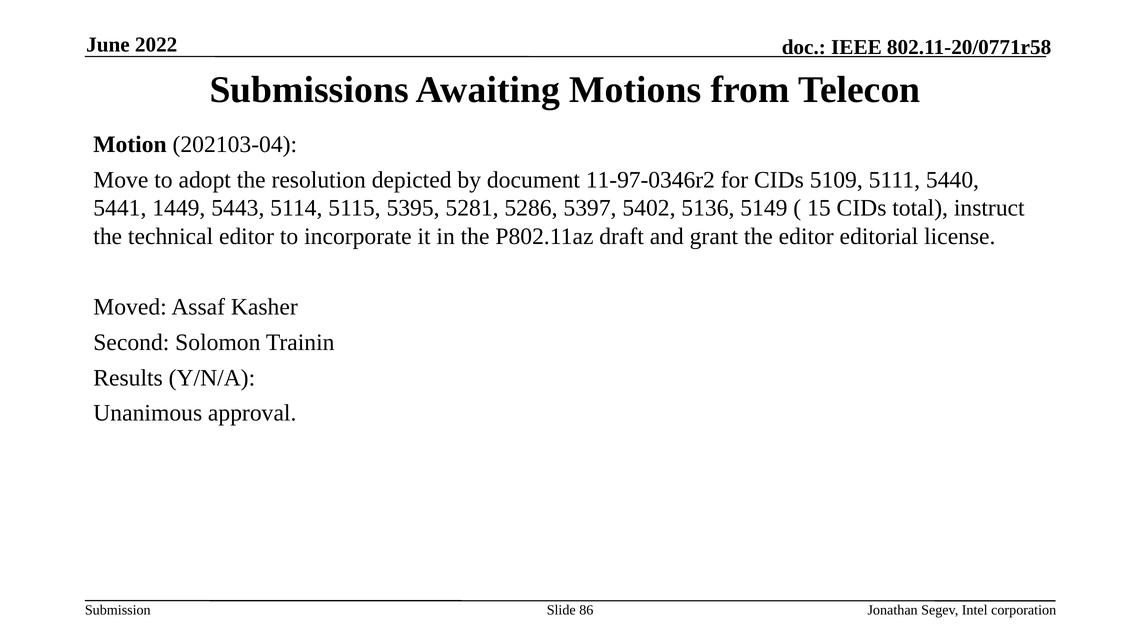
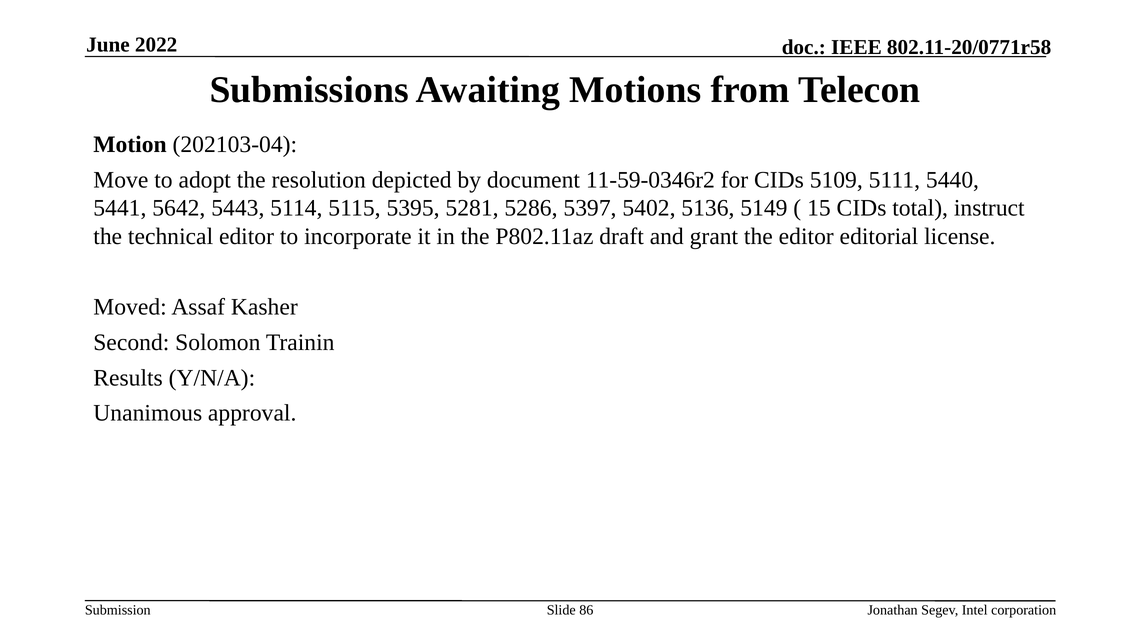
11-97-0346r2: 11-97-0346r2 -> 11-59-0346r2 (650, 180)
1449: 1449 -> 5642 (179, 208)
